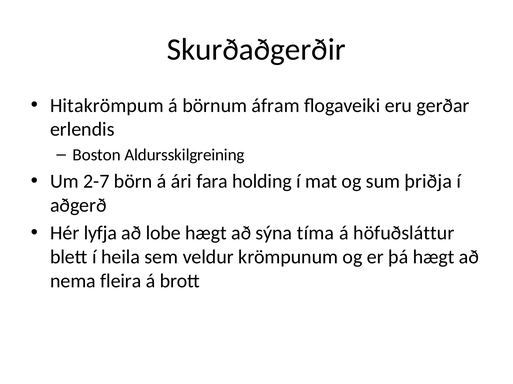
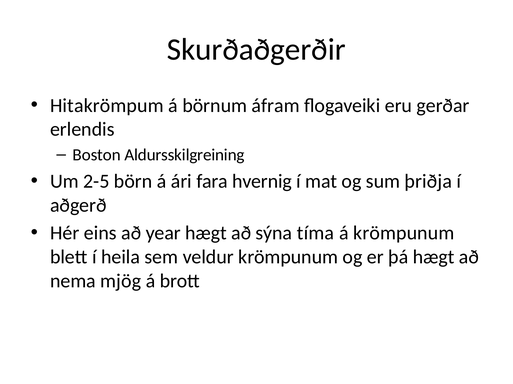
2-7: 2-7 -> 2-5 (96, 182)
holding: holding -> hvernig (262, 182)
lyfja: lyfja -> eins (100, 233)
lobe: lobe -> year (163, 233)
á höfuðsláttur: höfuðsláttur -> krömpunum (404, 233)
fleira: fleira -> mjög (121, 281)
